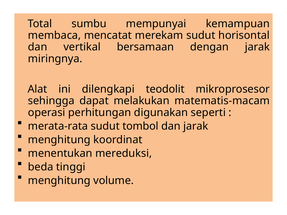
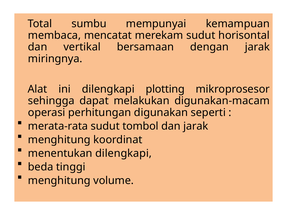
teodolit: teodolit -> plotting (165, 89)
matematis-macam: matematis-macam -> digunakan-macam (222, 101)
menentukan mereduksi: mereduksi -> dilengkapi (124, 154)
